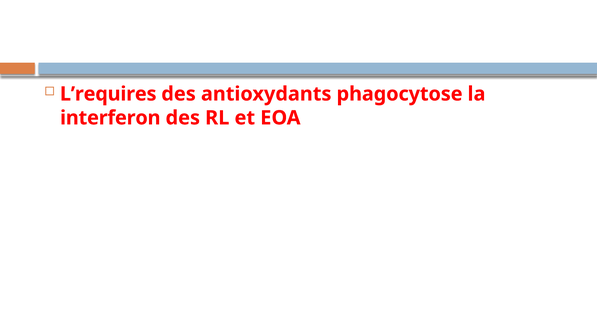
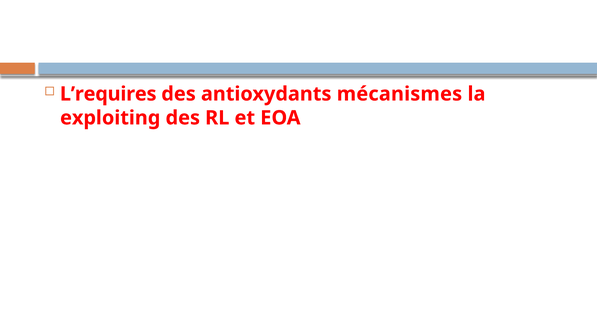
phagocytose: phagocytose -> mécanismes (399, 94)
interferon: interferon -> exploiting (110, 118)
